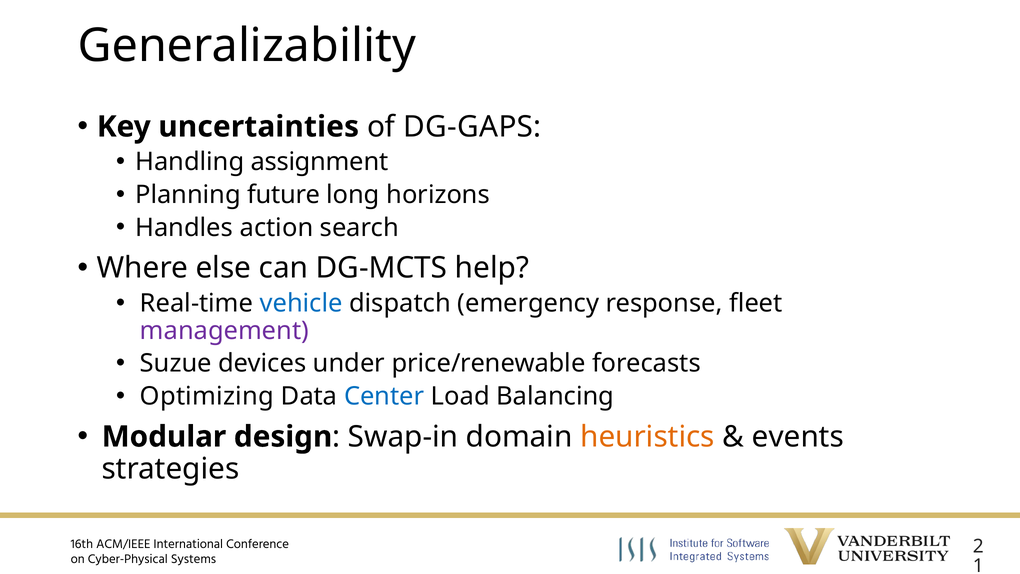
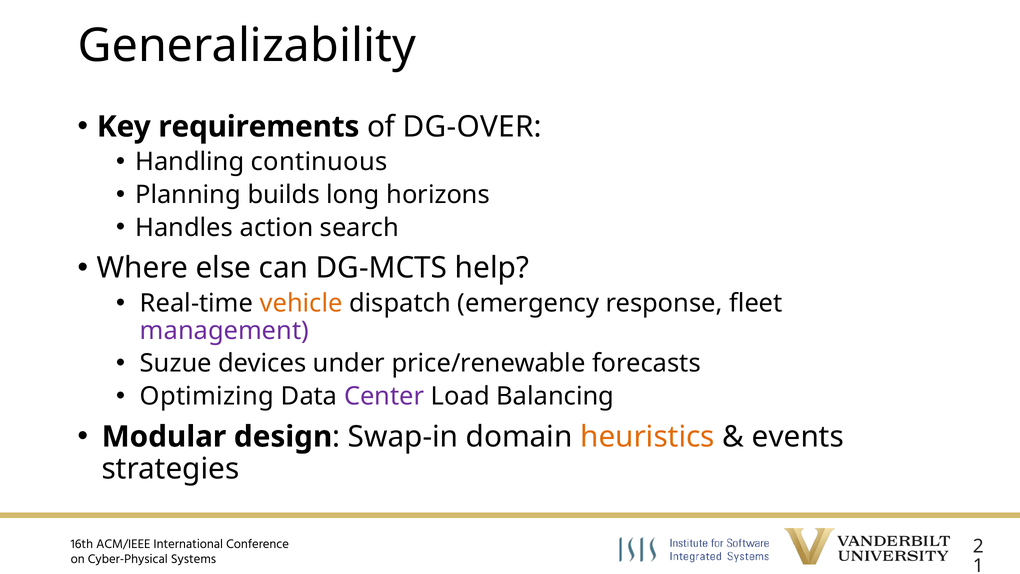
uncertainties: uncertainties -> requirements (259, 127)
DG-GAPS: DG-GAPS -> DG-OVER (472, 127)
assignment: assignment -> continuous (319, 162)
future: future -> builds (284, 195)
vehicle colour: blue -> orange (301, 303)
Center colour: blue -> purple (384, 396)
